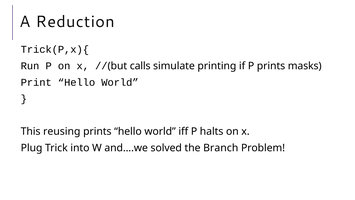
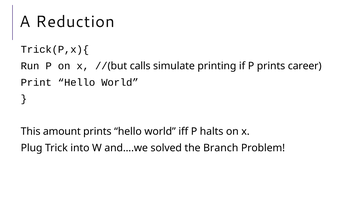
masks: masks -> career (305, 66)
reusing: reusing -> amount (62, 131)
